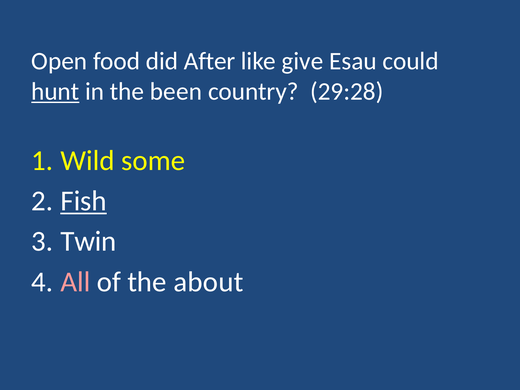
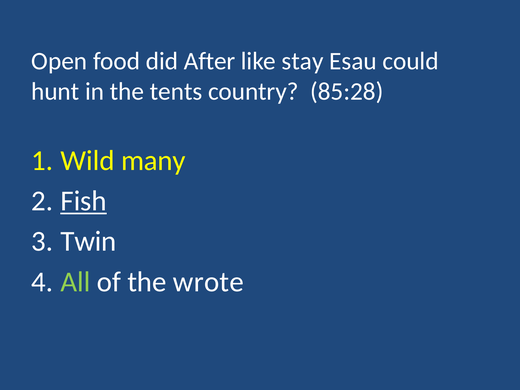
give: give -> stay (302, 61)
hunt underline: present -> none (55, 91)
been: been -> tents (176, 91)
29:28: 29:28 -> 85:28 (347, 91)
some: some -> many (153, 161)
All colour: pink -> light green (75, 282)
about: about -> wrote (208, 282)
